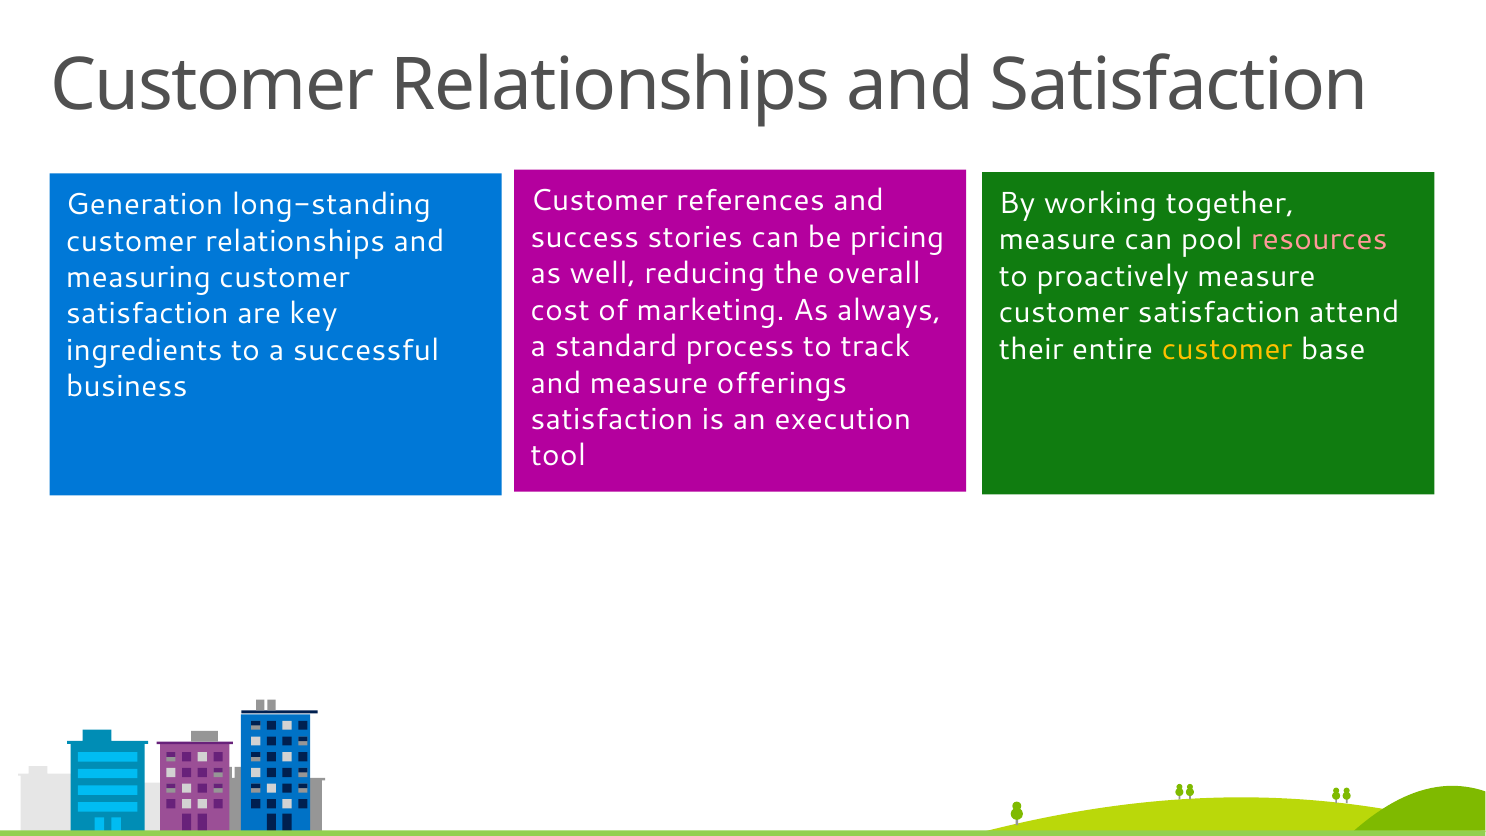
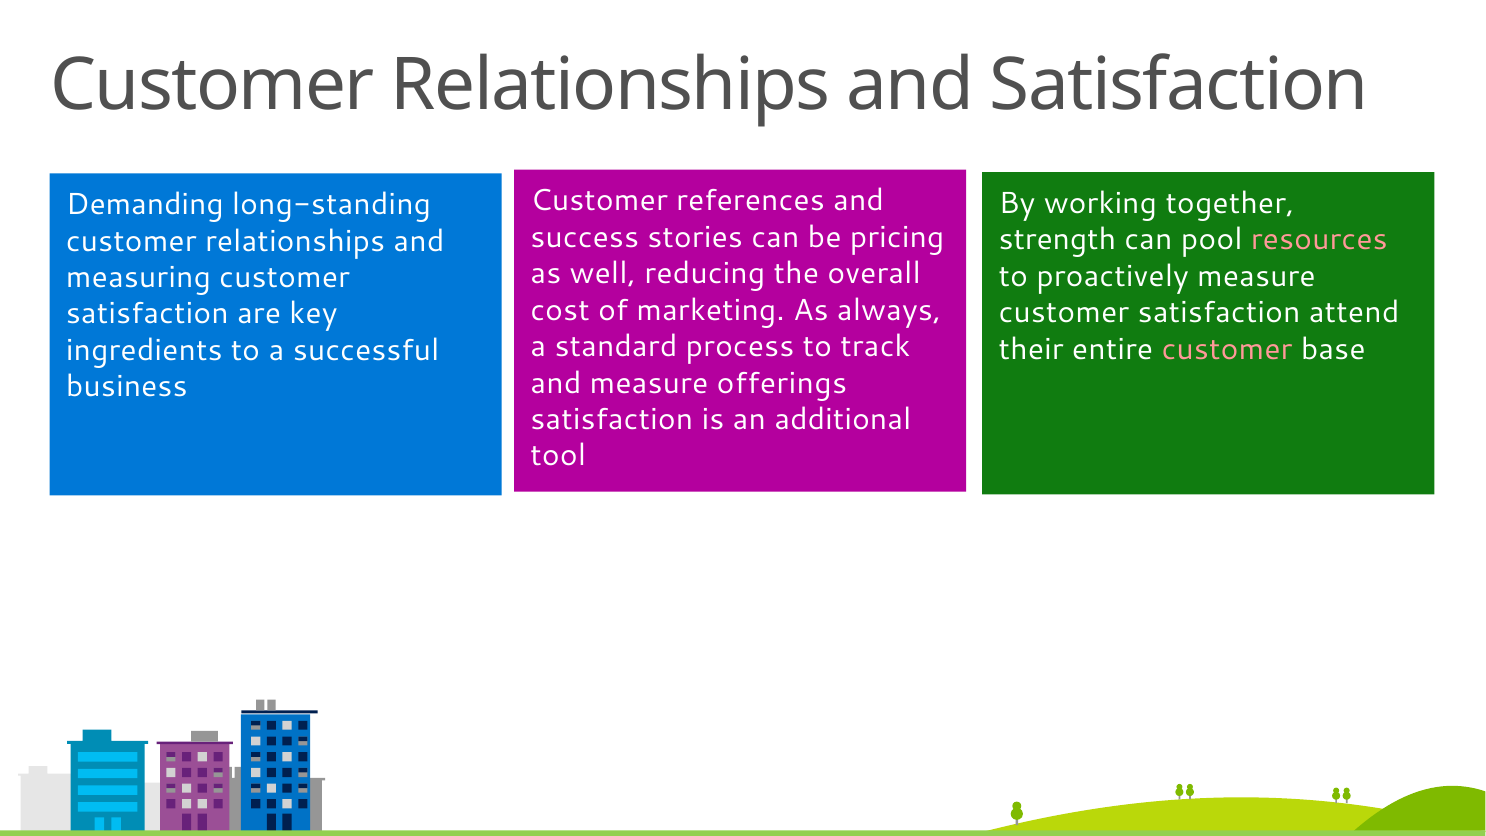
Generation: Generation -> Demanding (145, 204)
measure: measure -> strength (1057, 240)
customer colour: yellow -> pink (1227, 349)
execution: execution -> additional (843, 419)
